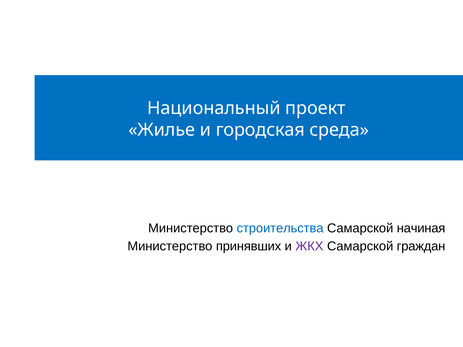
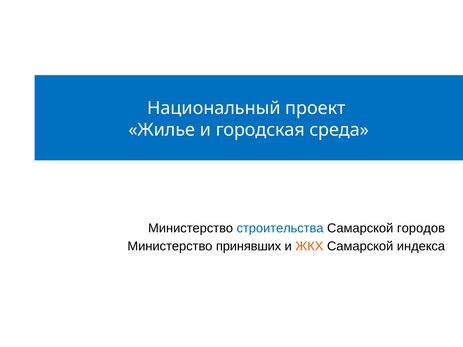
начиная: начиная -> городов (421, 228)
ЖКХ colour: purple -> orange (309, 246)
граждан: граждан -> индекса (421, 246)
